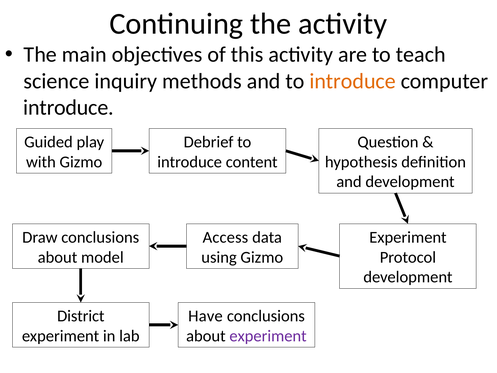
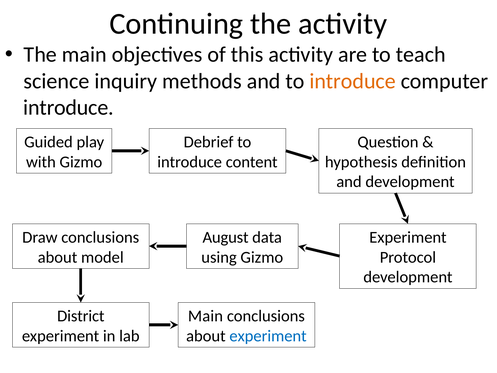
Access: Access -> August (226, 237)
Have: Have -> Main (205, 316)
experiment colour: purple -> blue (268, 336)
